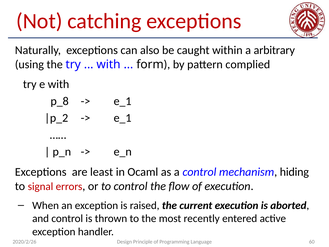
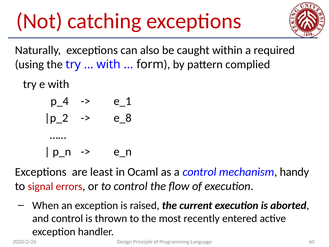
arbitrary: arbitrary -> required (274, 50)
p_8: p_8 -> p_4 (60, 101)
e_1: e_1 -> e_8 (123, 118)
hiding: hiding -> handy (294, 172)
